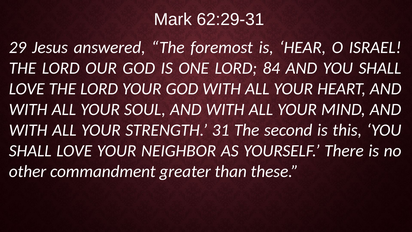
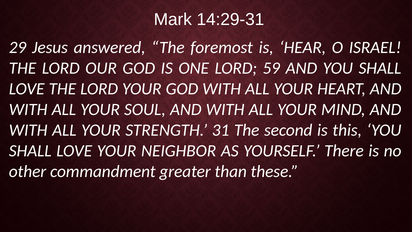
62:29-31: 62:29-31 -> 14:29-31 (230, 19)
84: 84 -> 59 (271, 68)
